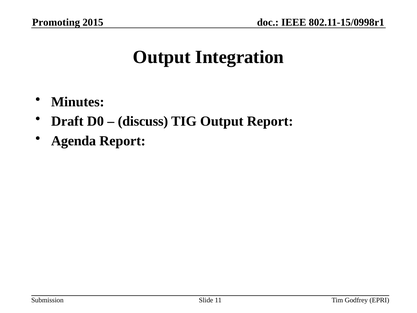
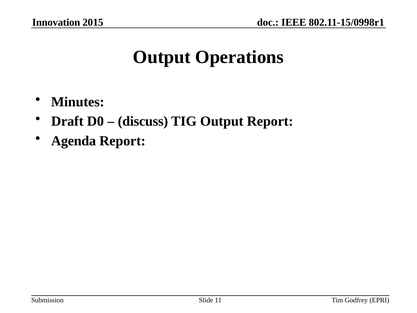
Promoting: Promoting -> Innovation (56, 22)
Integration: Integration -> Operations (240, 57)
